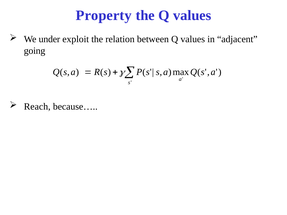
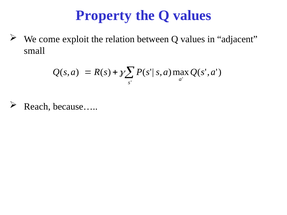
under: under -> come (49, 39)
going: going -> small (34, 51)
